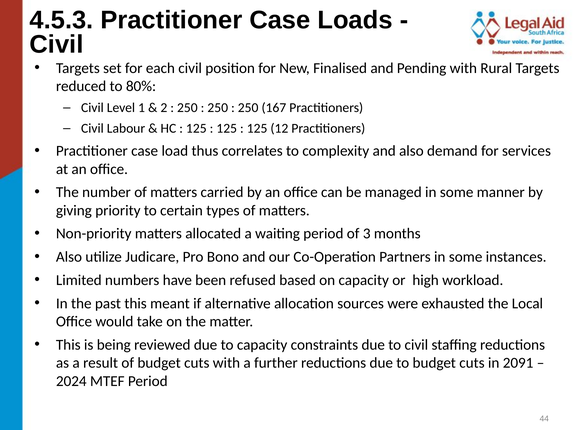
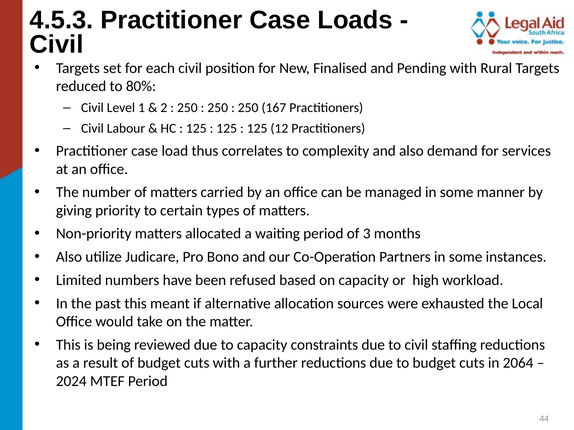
2091: 2091 -> 2064 (518, 363)
